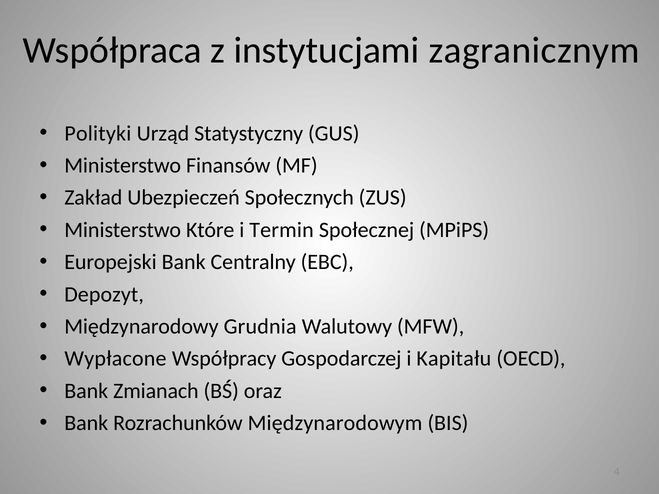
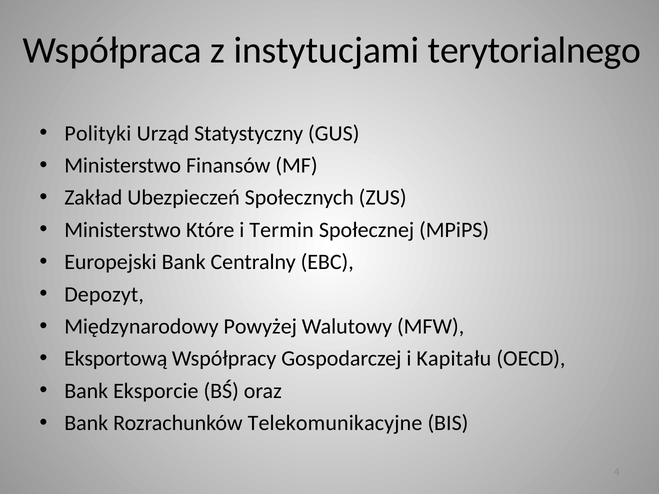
zagranicznym: zagranicznym -> terytorialnego (534, 50)
Grudnia: Grudnia -> Powyżej (260, 327)
Wypłacone: Wypłacone -> Eksportową (116, 359)
Zmianach: Zmianach -> Eksporcie (156, 391)
Międzynarodowym: Międzynarodowym -> Telekomunikacyjne (335, 423)
